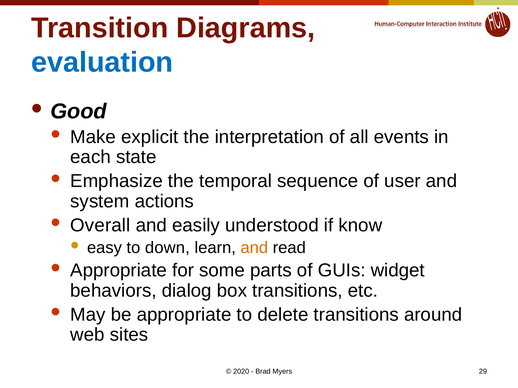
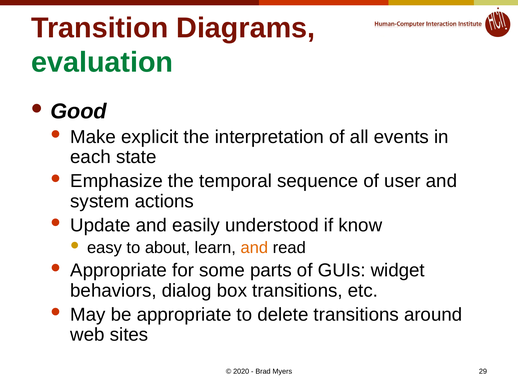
evaluation colour: blue -> green (102, 62)
Overall: Overall -> Update (100, 226)
down: down -> about (168, 248)
